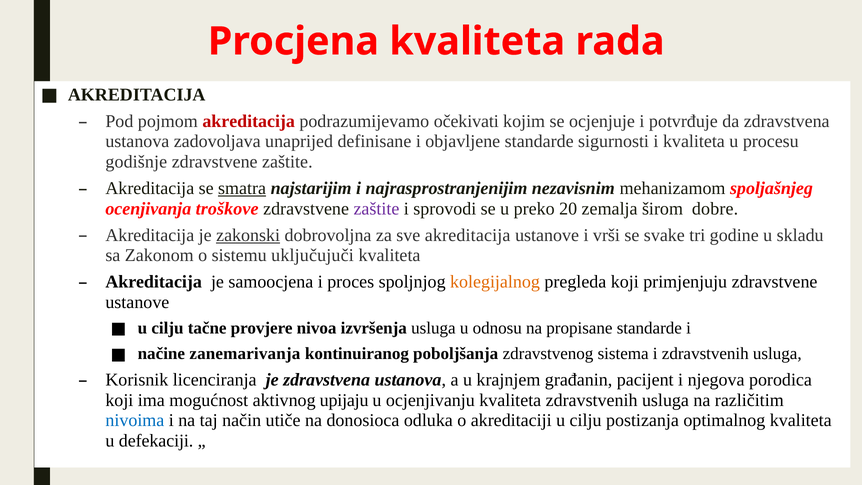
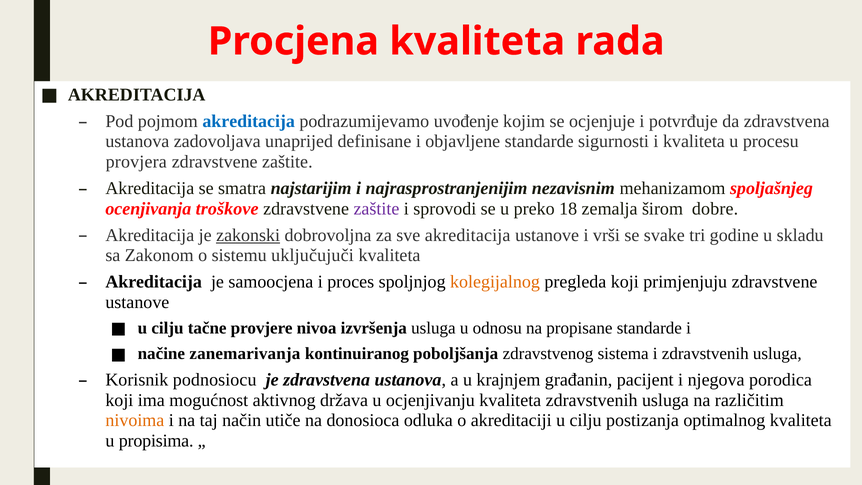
akreditacija colour: red -> blue (249, 121)
očekivati: očekivati -> uvođenje (466, 121)
godišnje: godišnje -> provjera (136, 162)
smatra underline: present -> none (242, 188)
20: 20 -> 18 (568, 209)
licenciranja: licenciranja -> podnosiocu (215, 380)
upijaju: upijaju -> država (344, 400)
nivoima colour: blue -> orange (135, 420)
defekaciji: defekaciji -> propisima (156, 441)
